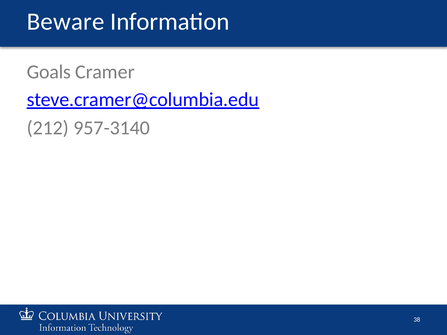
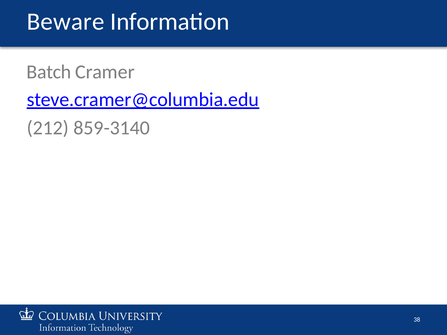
Goals: Goals -> Batch (49, 72)
957-3140: 957-3140 -> 859-3140 (112, 128)
